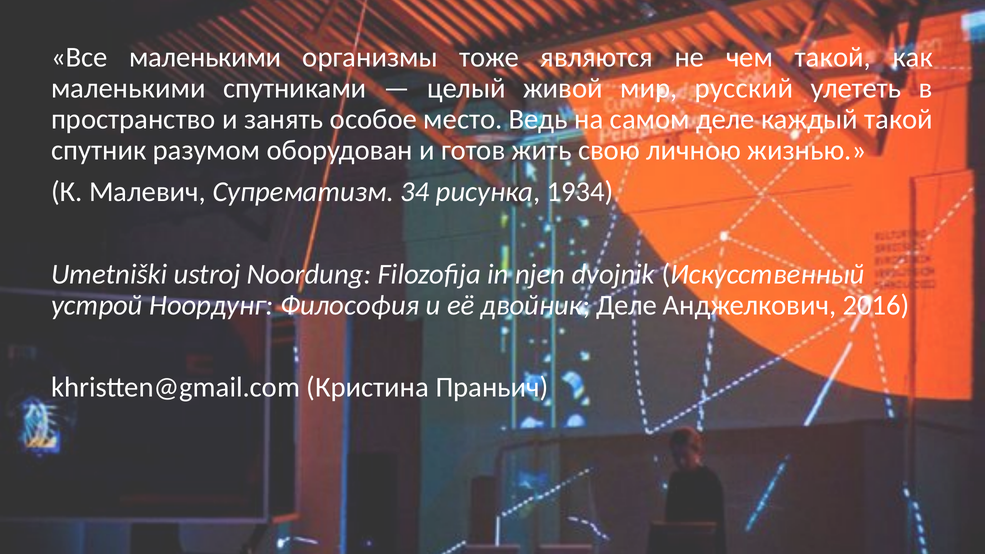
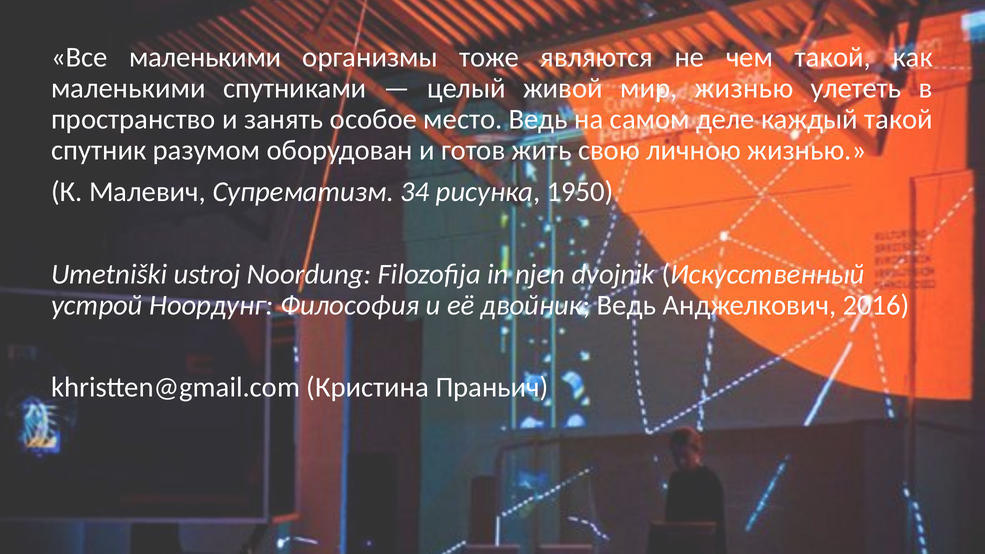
мир русский: русский -> жизнью (744, 88)
1934: 1934 -> 1950 (580, 192)
двойник Деле: Деле -> Ведь (626, 305)
